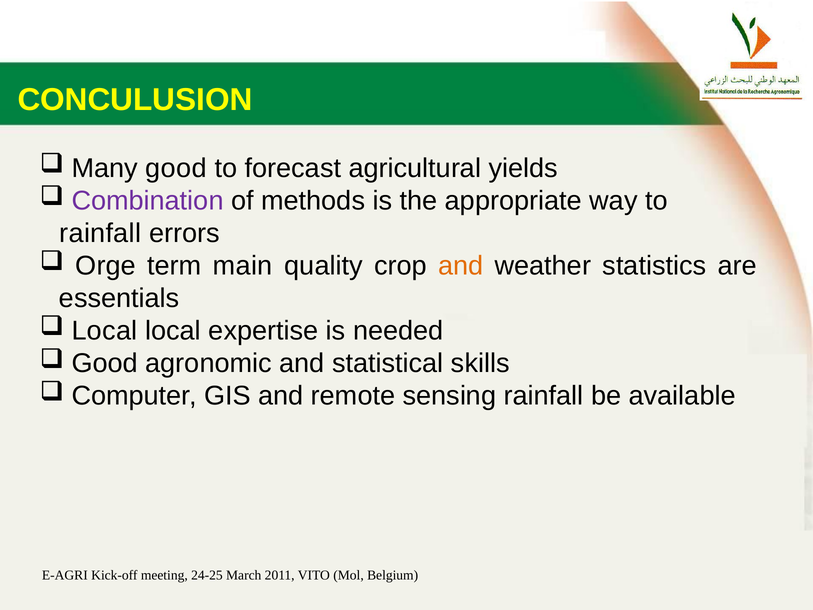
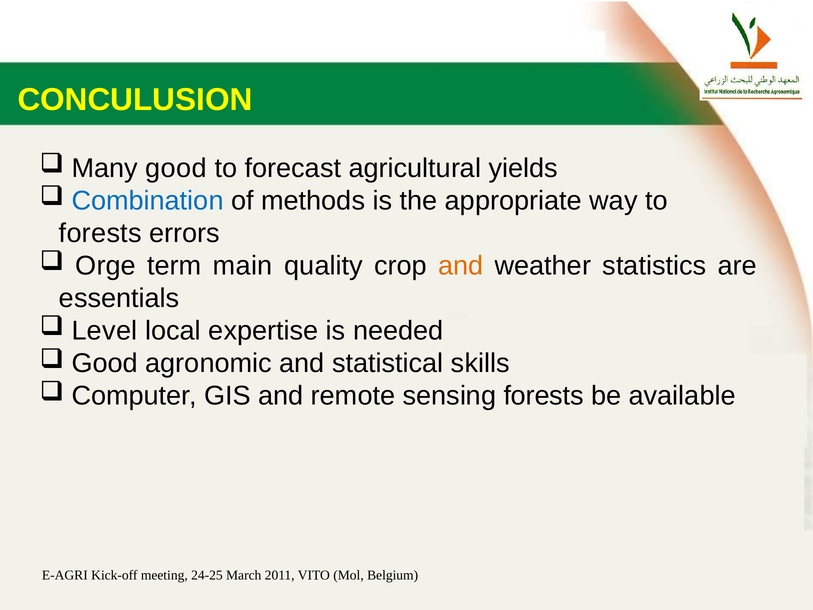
Combination colour: purple -> blue (148, 201)
rainfall: rainfall -> forests (100, 233)
Local: Local -> Level (105, 331)
sensing rainfall: rainfall -> forests (544, 396)
